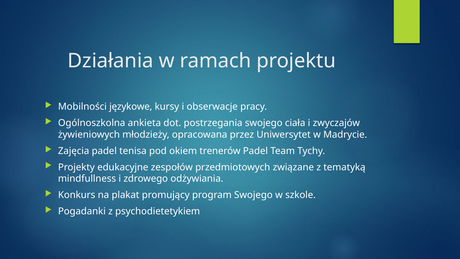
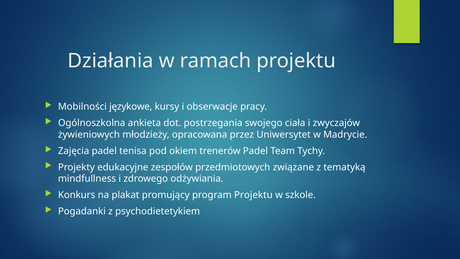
program Swojego: Swojego -> Projektu (253, 195)
